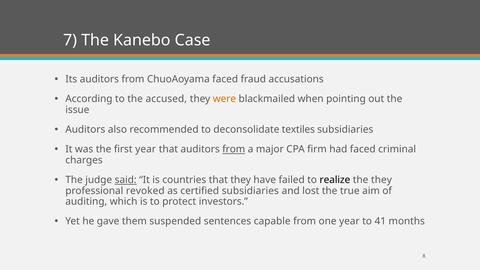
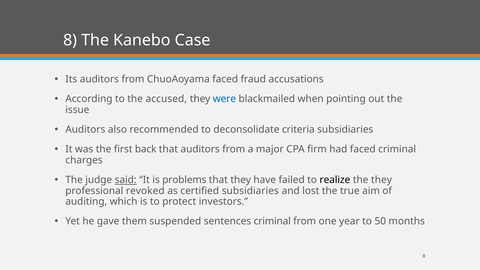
7: 7 -> 8 (70, 40)
were colour: orange -> blue (224, 99)
textiles: textiles -> criteria (298, 130)
first year: year -> back (146, 149)
from underline: present -> none (234, 149)
countries: countries -> problems (184, 180)
sentences capable: capable -> criminal (272, 221)
41: 41 -> 50 (380, 221)
